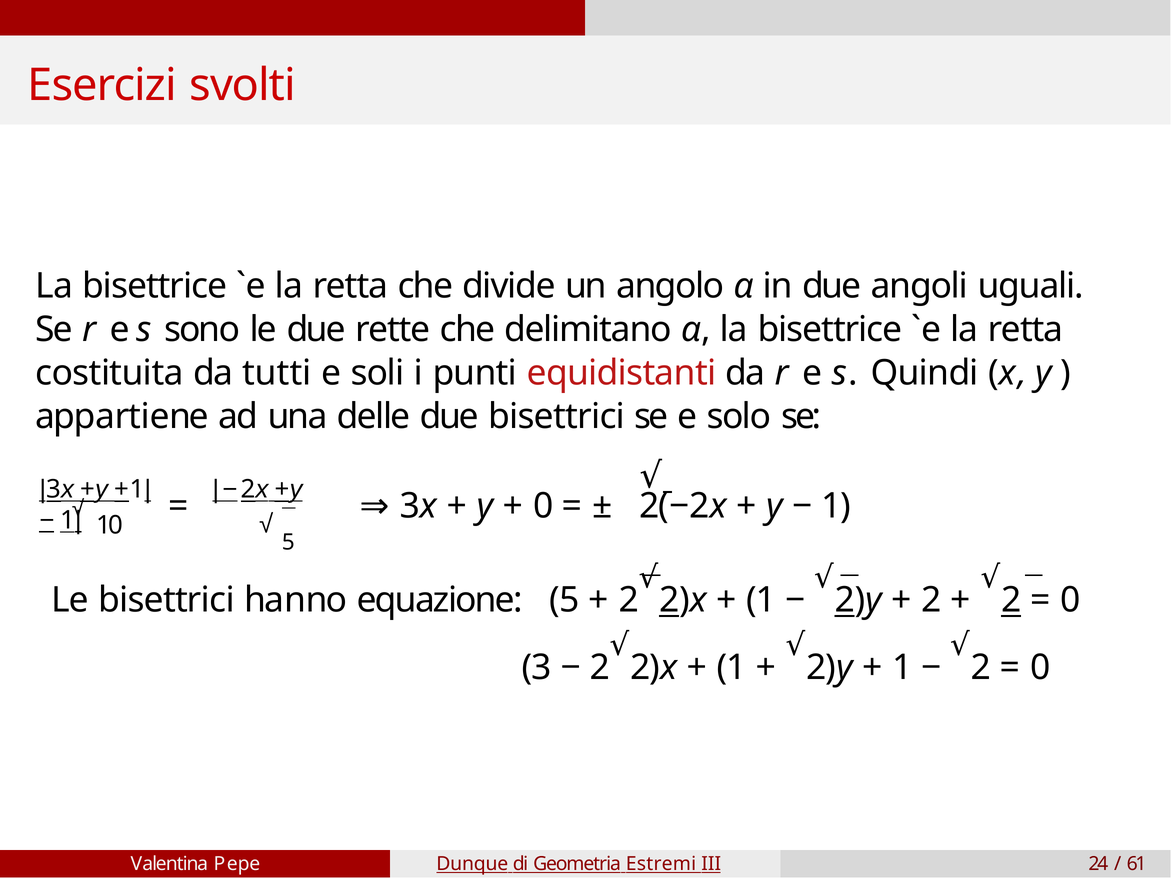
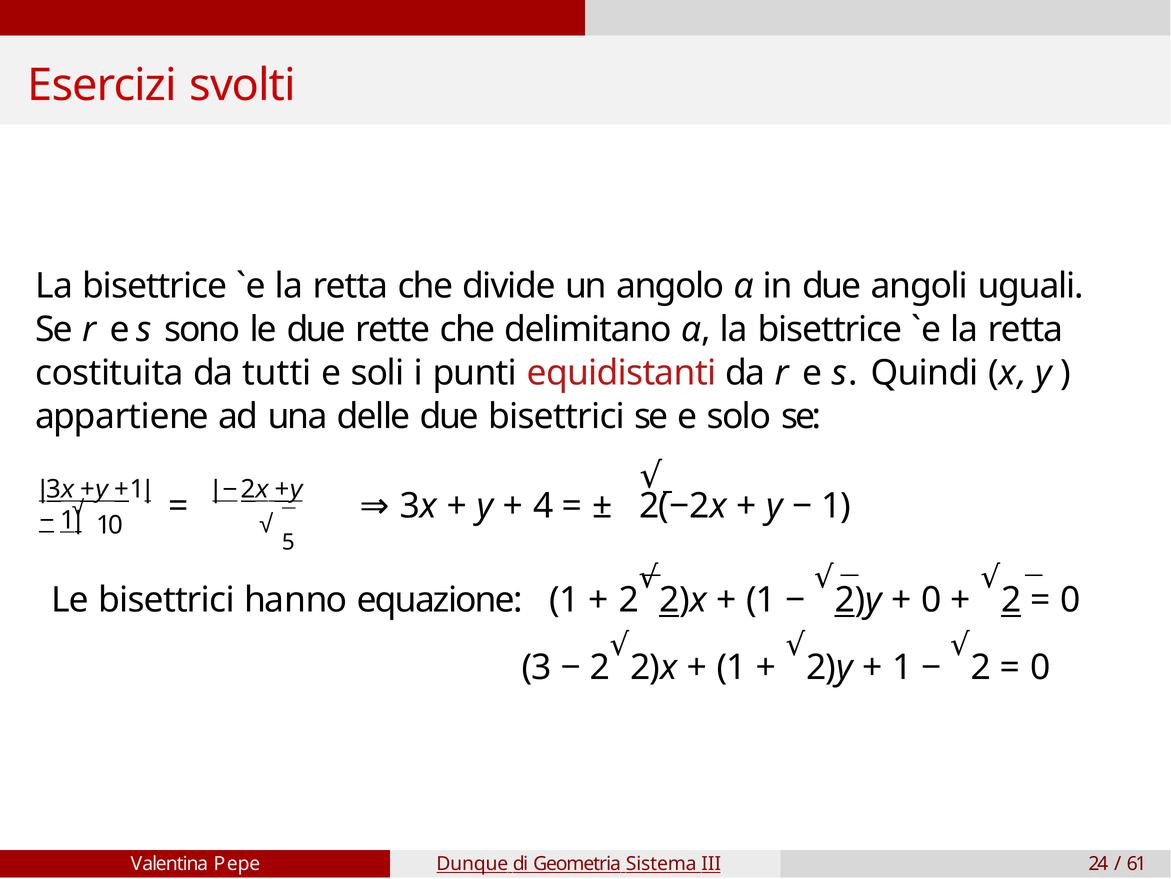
0: 0 -> 4 (543, 506)
equazione 5: 5 -> 1 (564, 600)
2: 2 -> 0 (932, 600)
Estremi: Estremi -> Sistema (661, 864)
